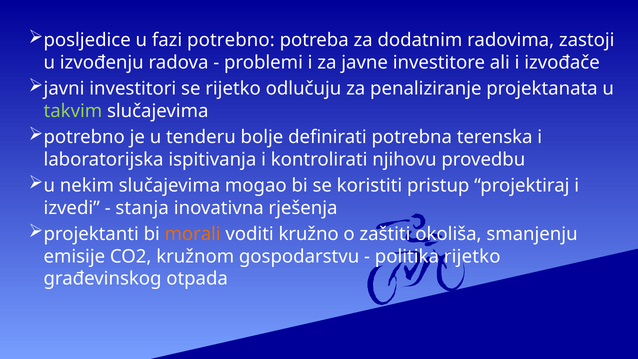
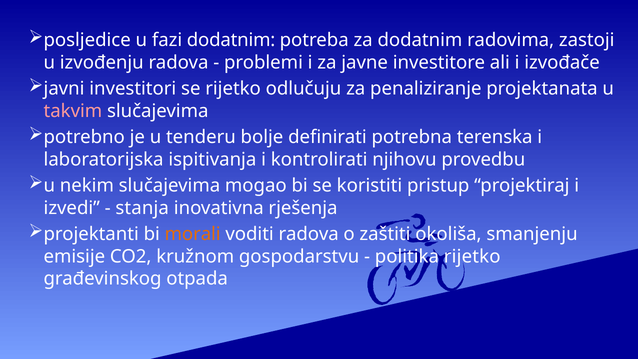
fazi potrebno: potrebno -> dodatnim (231, 40)
takvim colour: light green -> pink (73, 111)
voditi kružno: kružno -> radova (309, 234)
